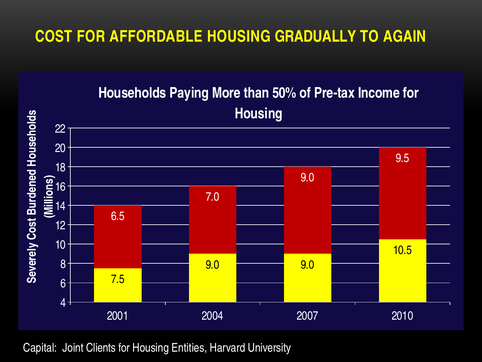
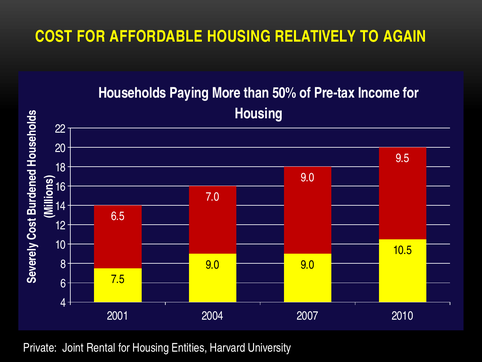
GRADUALLY: GRADUALLY -> RELATIVELY (316, 36)
Capital: Capital -> Private (40, 347)
Clients: Clients -> Rental (101, 347)
